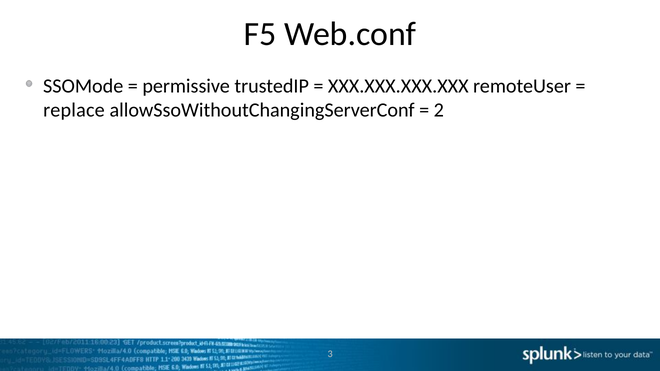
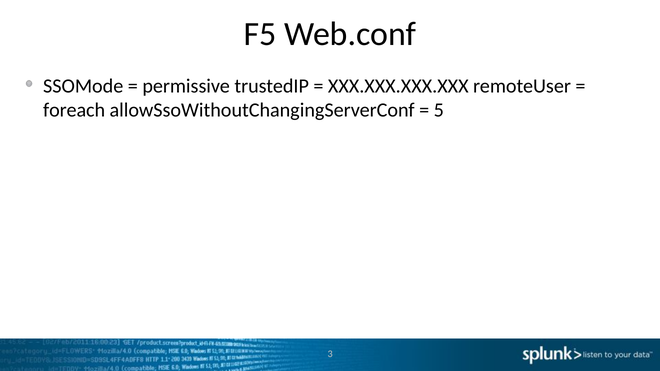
replace: replace -> foreach (74, 110)
2: 2 -> 5 (439, 110)
